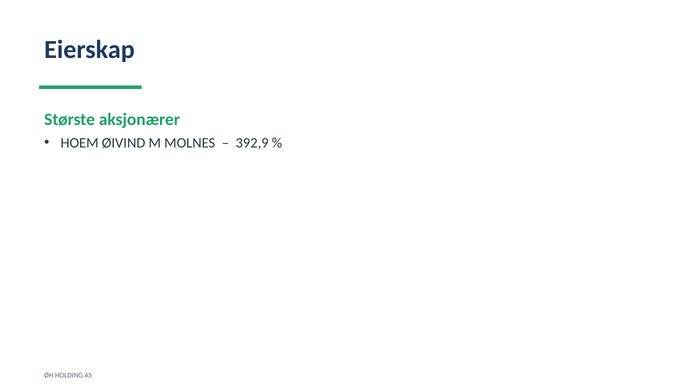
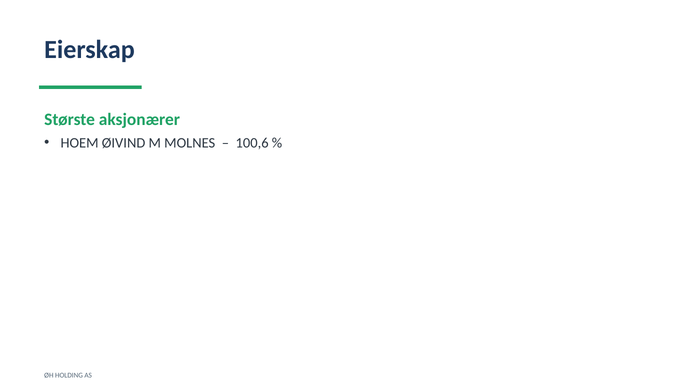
392,9: 392,9 -> 100,6 (252, 143)
